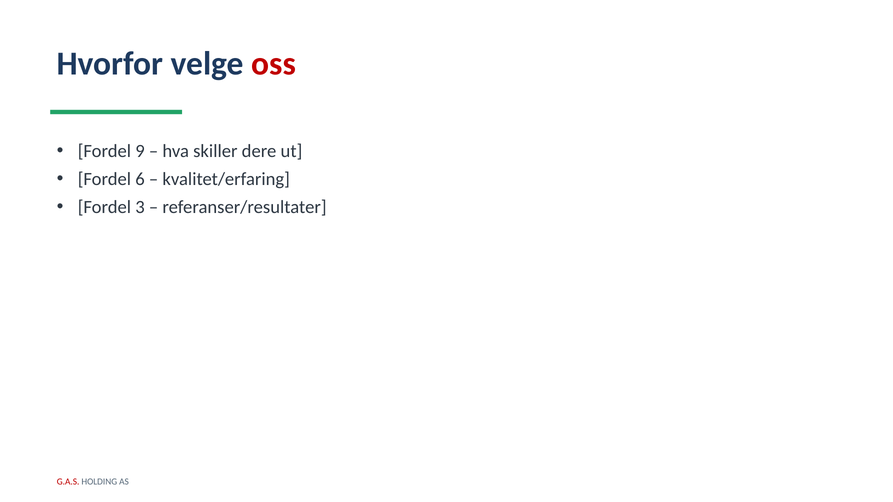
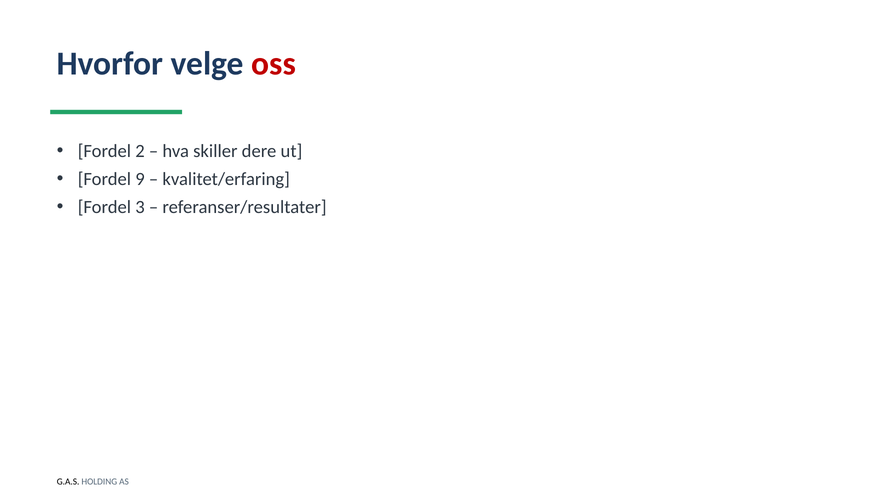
9: 9 -> 2 (140, 151)
6: 6 -> 9 (140, 179)
G.A.S colour: red -> black (68, 482)
